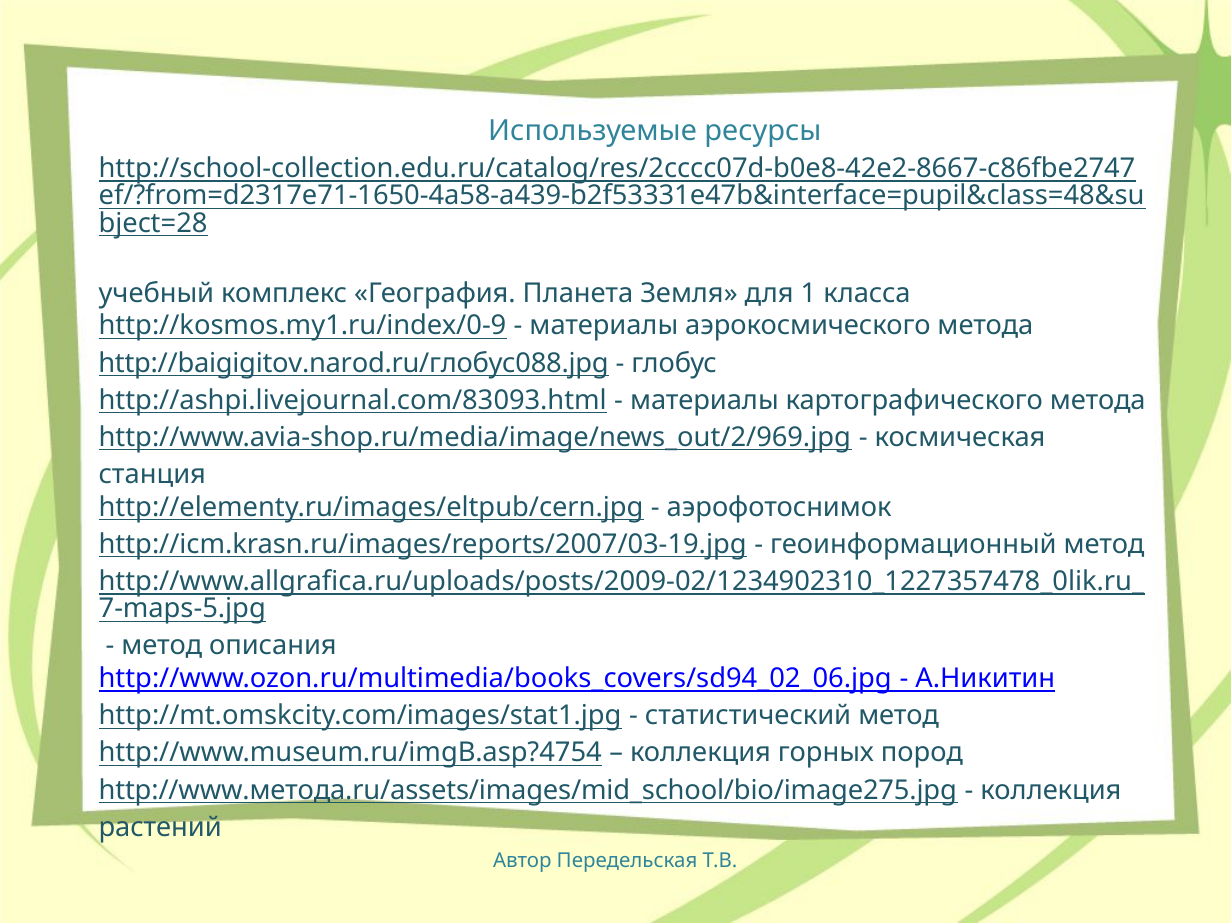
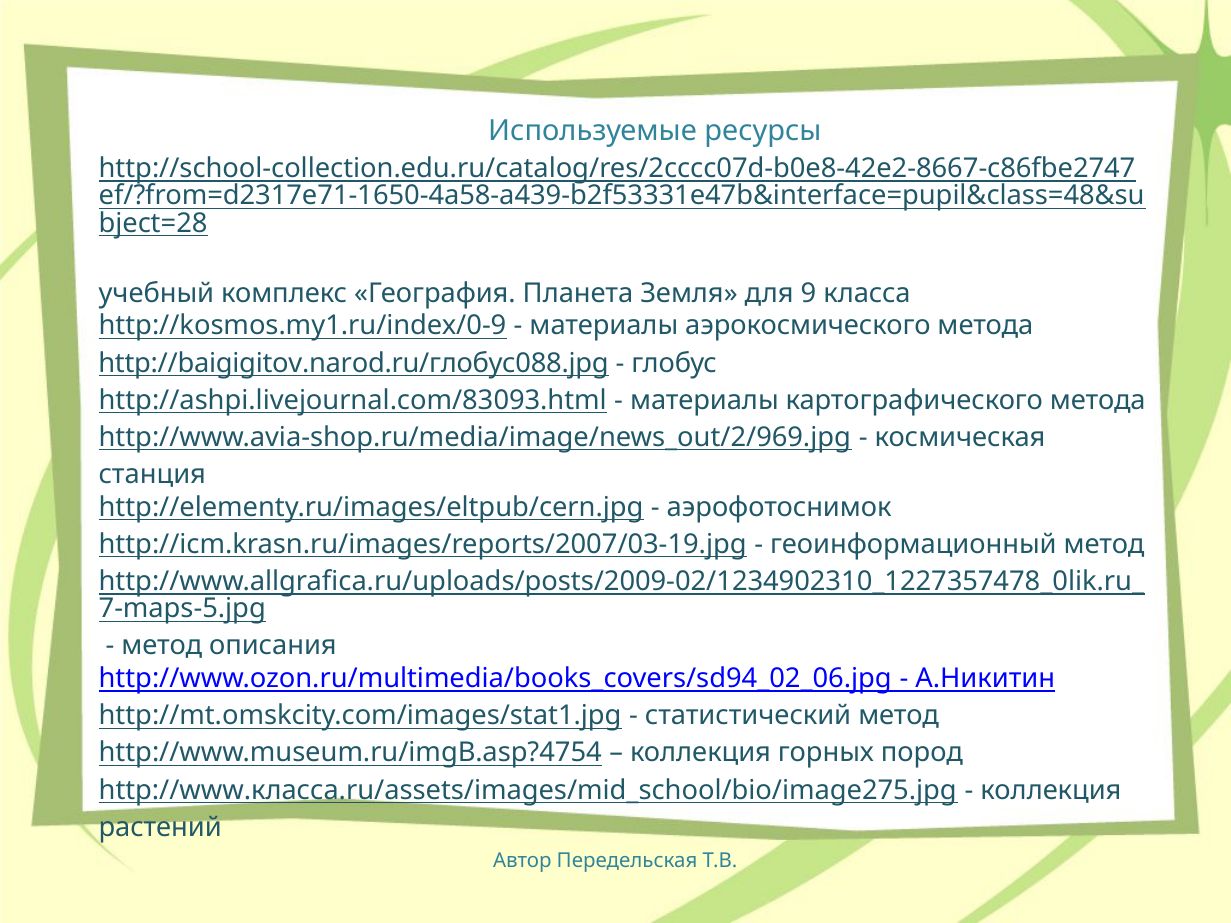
1: 1 -> 9 (808, 293)
http://www.метода.ru/assets/images/mid_school/bio/image275.jpg: http://www.метода.ru/assets/images/mid_school/bio/image275.jpg -> http://www.класса.ru/assets/images/mid_school/bio/image275.jpg (528, 790)
